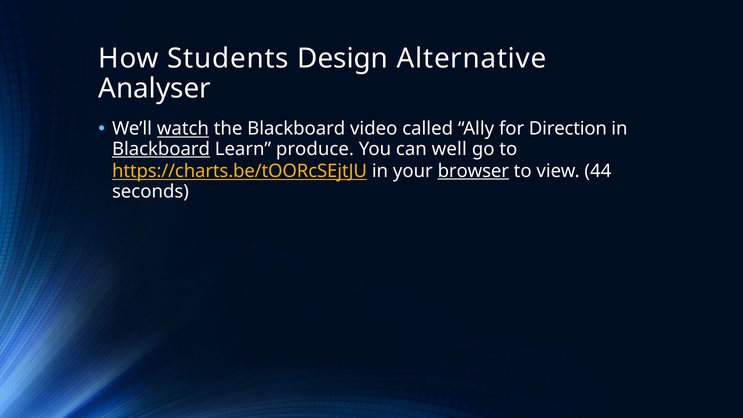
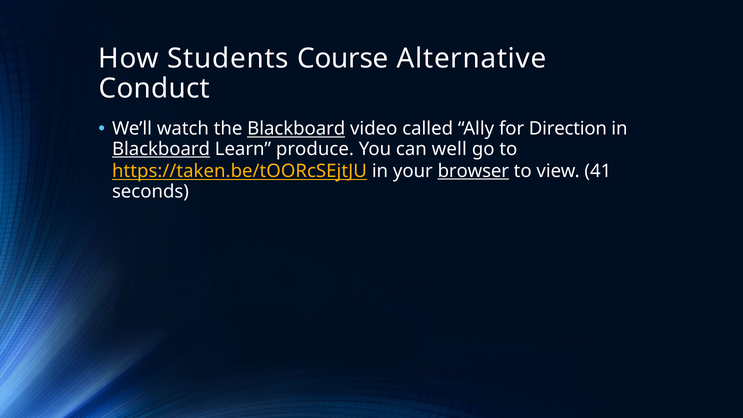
Design: Design -> Course (343, 59)
Analyser: Analyser -> Conduct (154, 89)
watch underline: present -> none (183, 129)
Blackboard underline: none -> present (296, 129)
https://charts.be/tOORcSEjtJU: https://charts.be/tOORcSEjtJU -> https://taken.be/tOORcSEjtJU (239, 171)
44: 44 -> 41 (598, 171)
